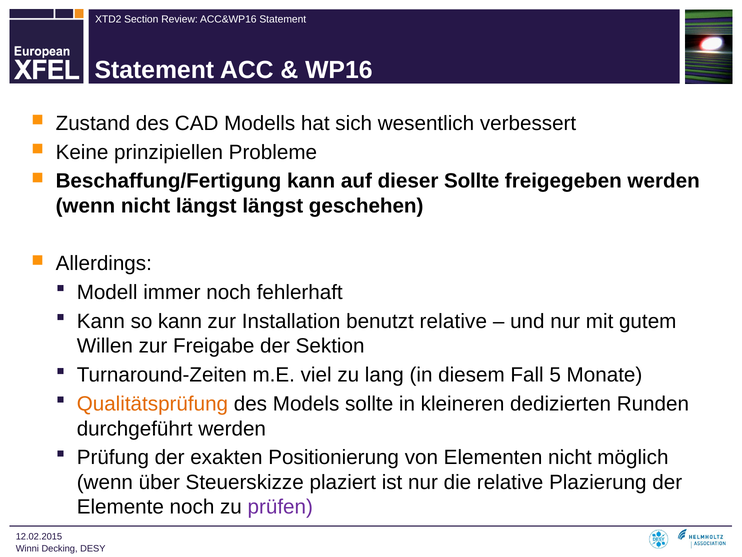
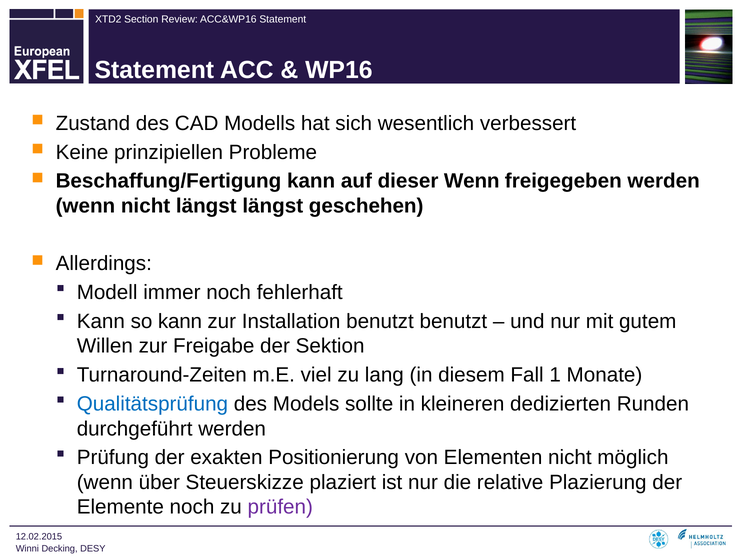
dieser Sollte: Sollte -> Wenn (472, 181)
benutzt relative: relative -> benutzt (453, 321)
5: 5 -> 1 (555, 375)
Qualitätsprüfung colour: orange -> blue (152, 404)
